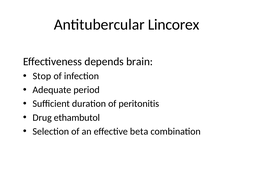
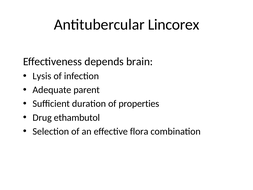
Stop: Stop -> Lysis (42, 76)
period: period -> parent (87, 90)
peritonitis: peritonitis -> properties (139, 104)
beta: beta -> flora (139, 131)
